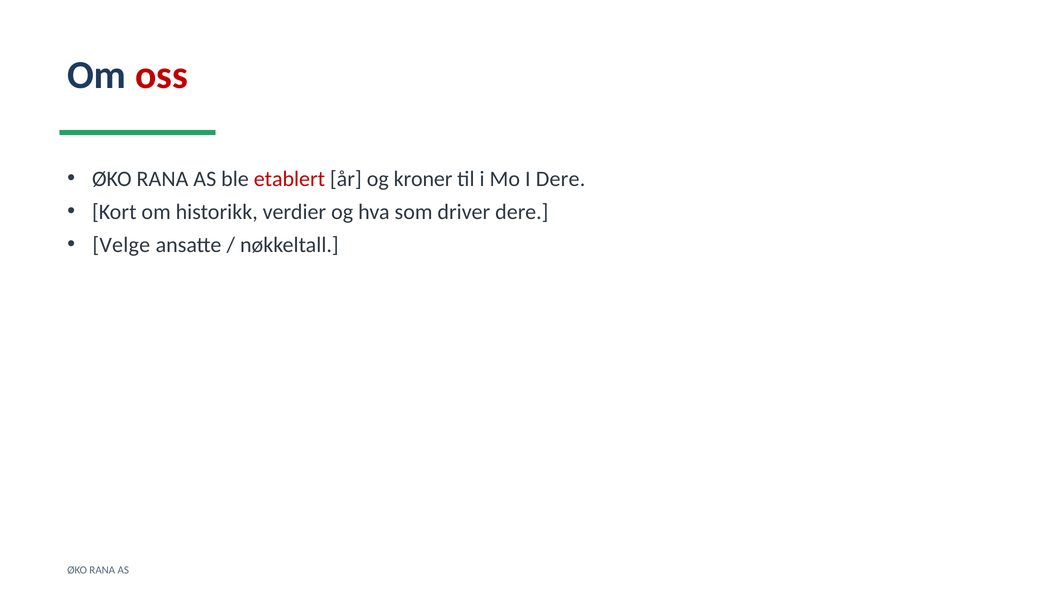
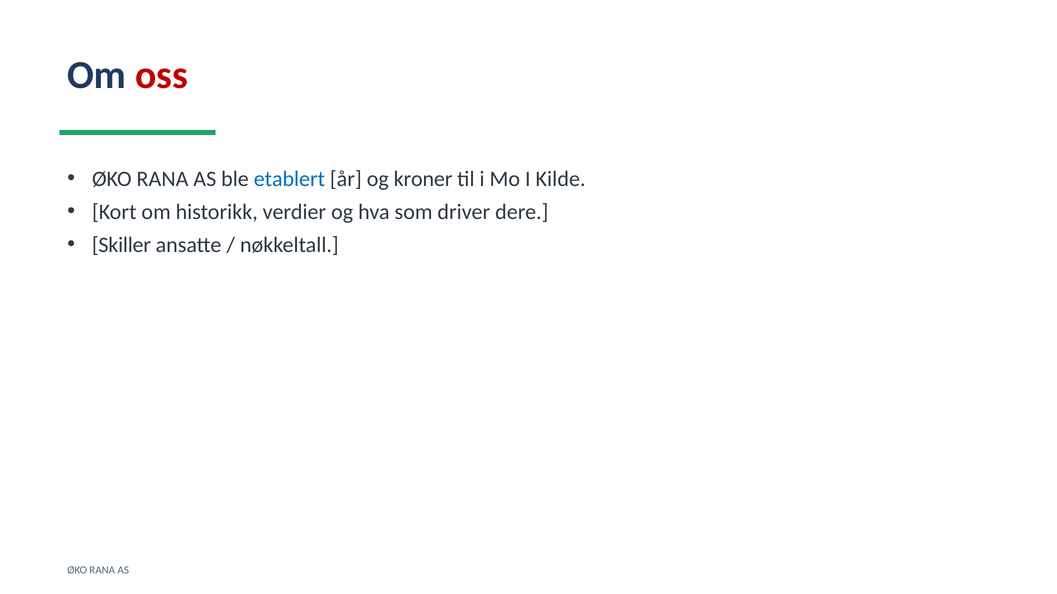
etablert colour: red -> blue (289, 179)
I Dere: Dere -> Kilde (561, 179)
Velge: Velge -> Skiller (121, 245)
